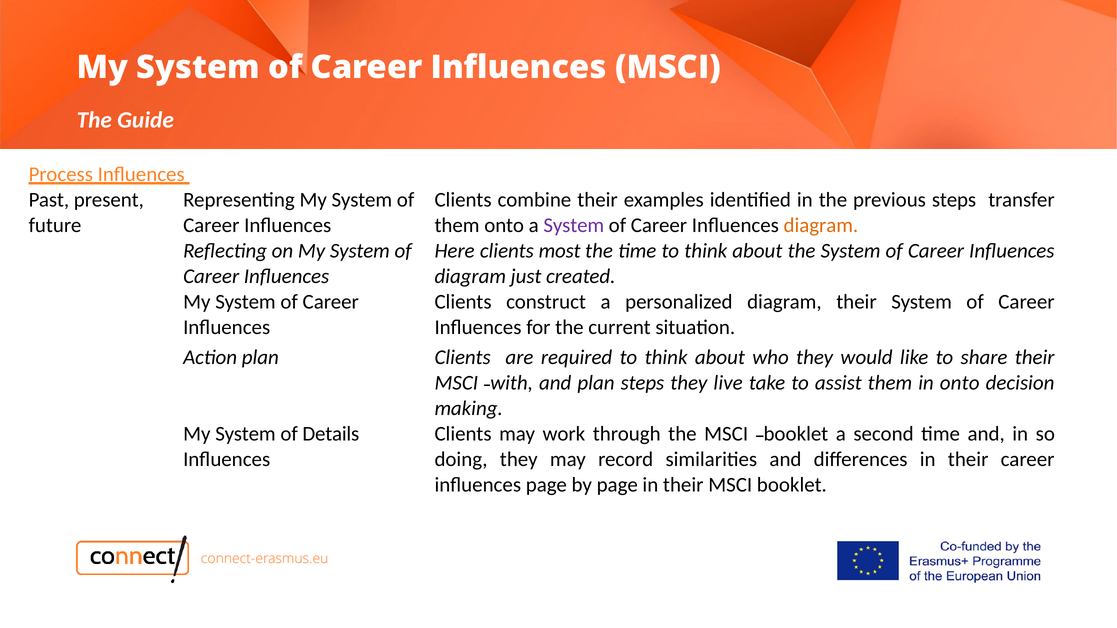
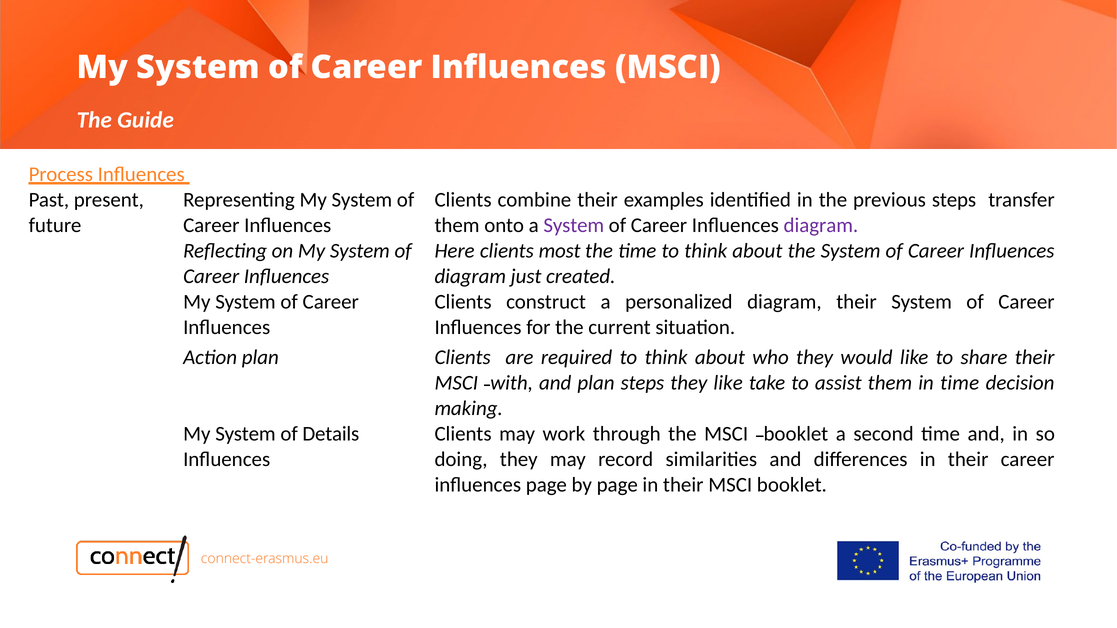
diagram colour: orange -> purple (821, 225)
they live: live -> like (728, 383)
in onto: onto -> time (960, 383)
